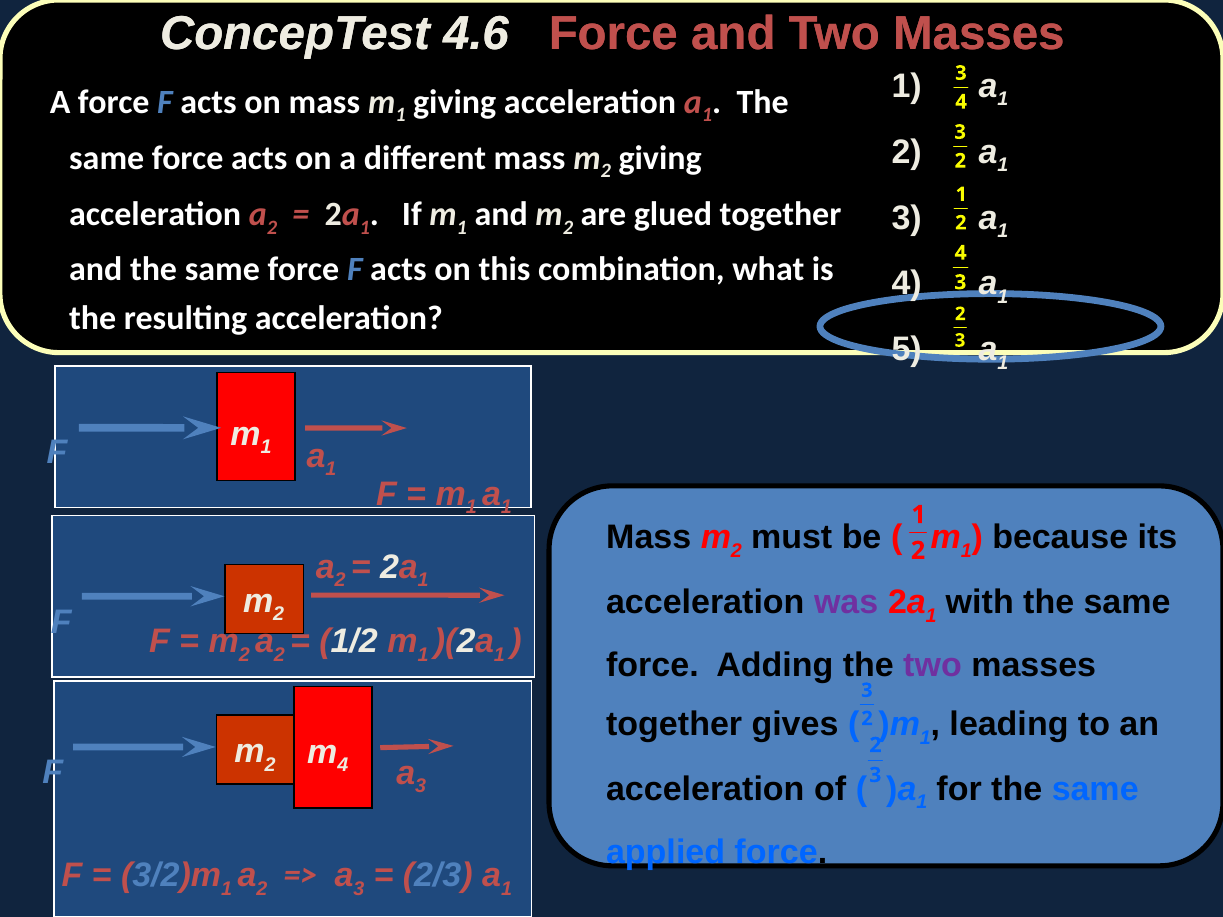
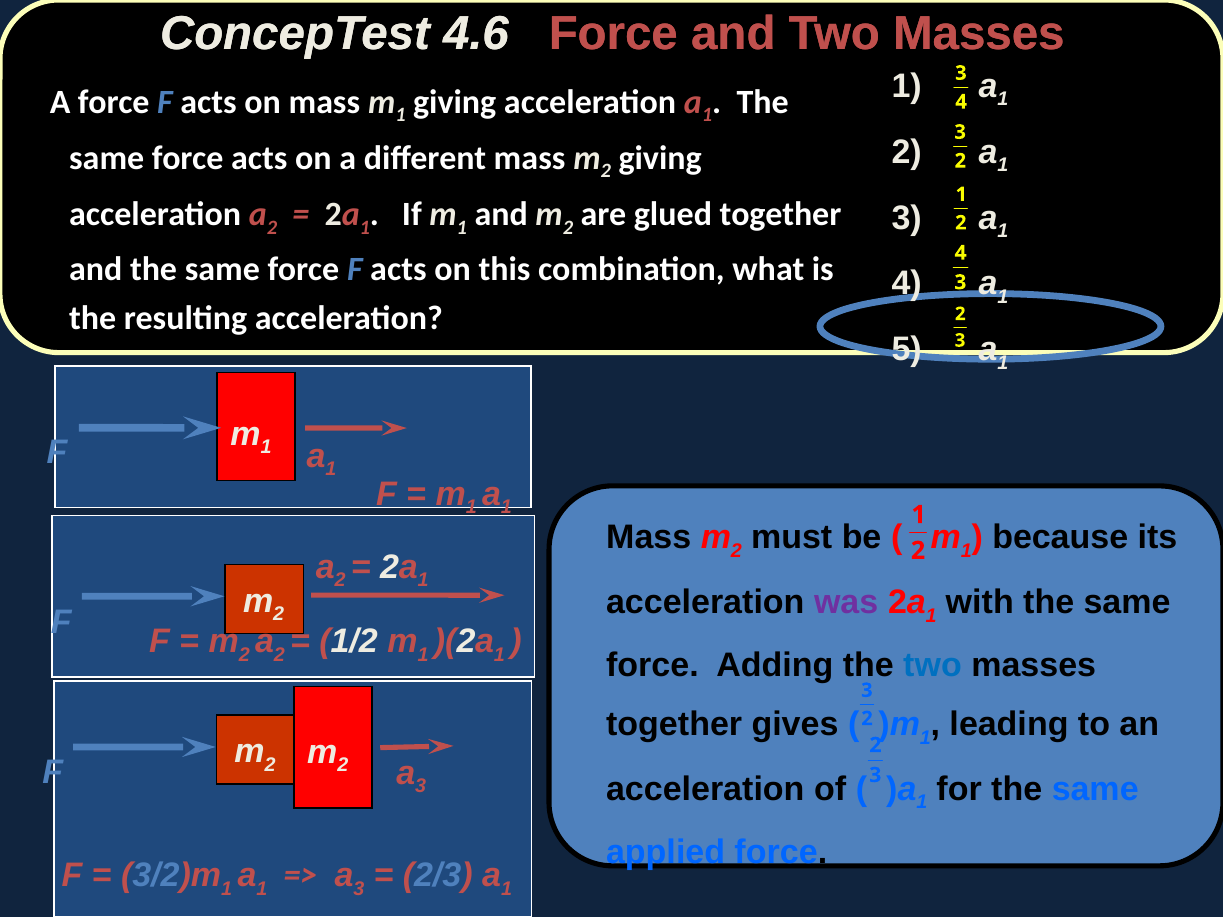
two colour: purple -> blue (933, 665)
4: 4 -> 2 (343, 766)
2: 2 -> 1 (262, 889)
